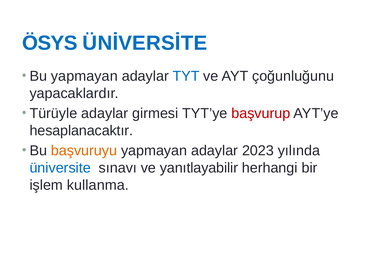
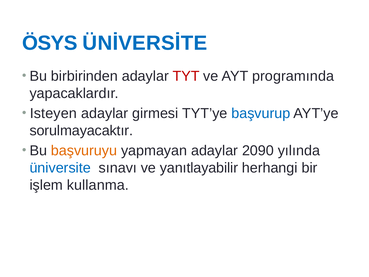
Bu yapmayan: yapmayan -> birbirinden (84, 76)
TYT colour: blue -> red (186, 76)
çoğunluğunu: çoğunluğunu -> programında (293, 76)
Türüyle: Türüyle -> Isteyen (53, 113)
başvurup colour: red -> blue (261, 113)
hesaplanacaktır: hesaplanacaktır -> sorulmayacaktır (81, 130)
2023: 2023 -> 2090 (258, 151)
